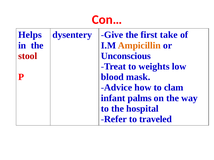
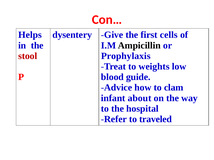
take: take -> cells (169, 35)
Ampicillin colour: orange -> black (139, 46)
Unconscious: Unconscious -> Prophylaxis (126, 56)
mask: mask -> guide (138, 77)
palms: palms -> about (140, 98)
